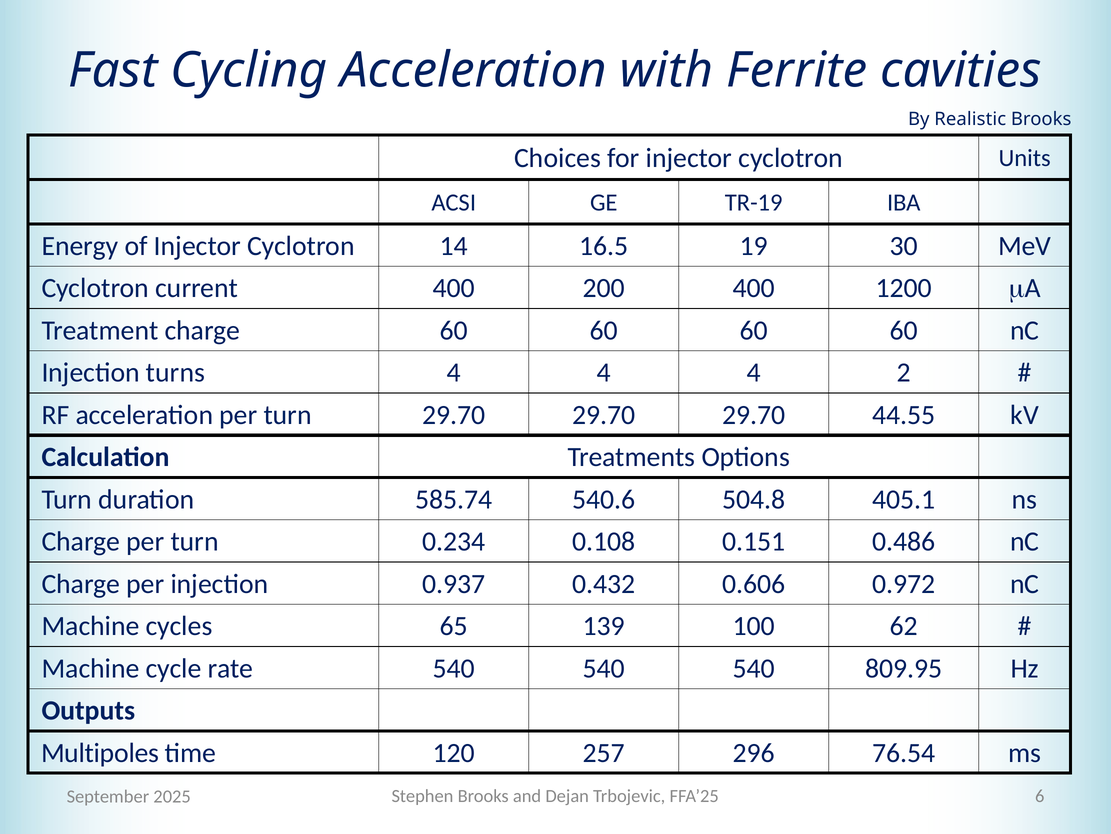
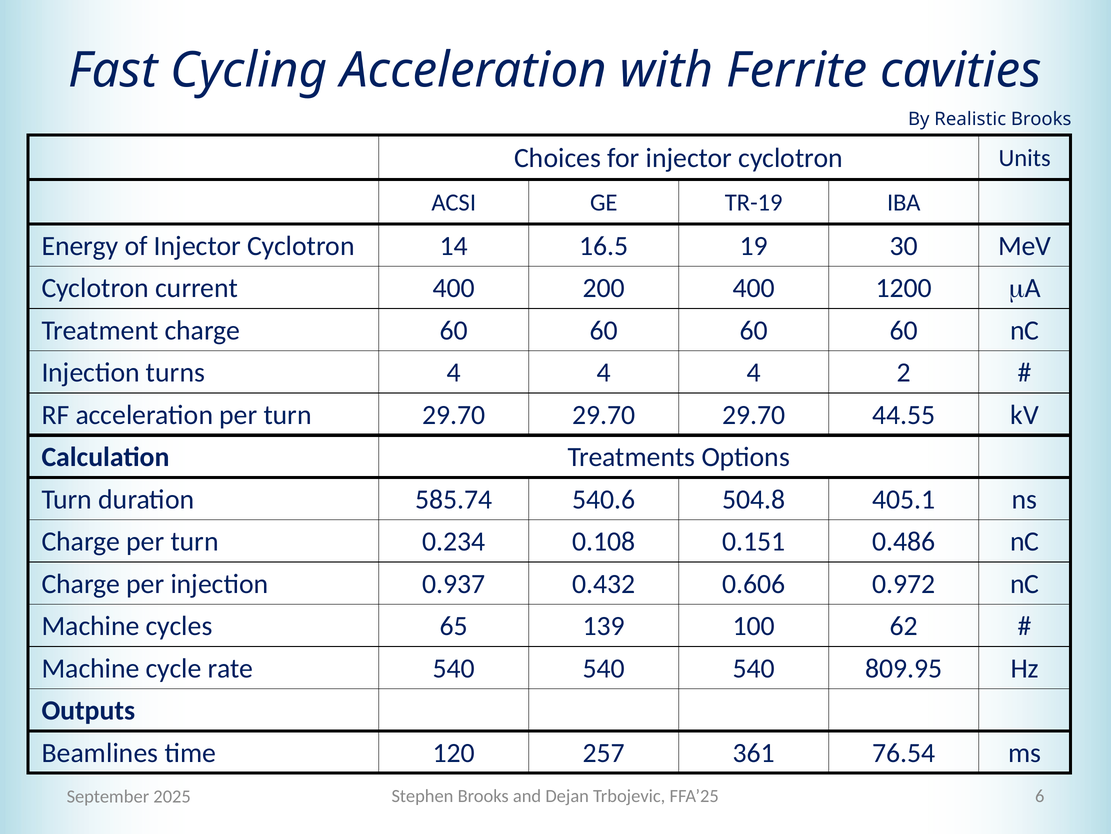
Multipoles: Multipoles -> Beamlines (100, 752)
296: 296 -> 361 (754, 752)
